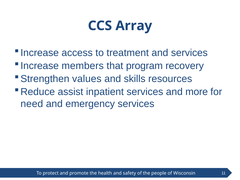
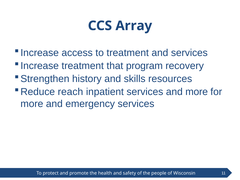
members: members -> treatment (83, 66)
values: values -> history (87, 79)
assist: assist -> reach (70, 92)
need: need -> more (32, 104)
